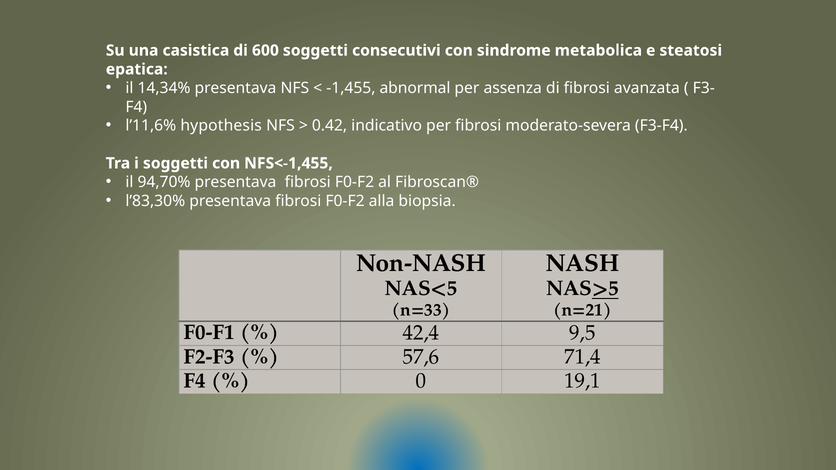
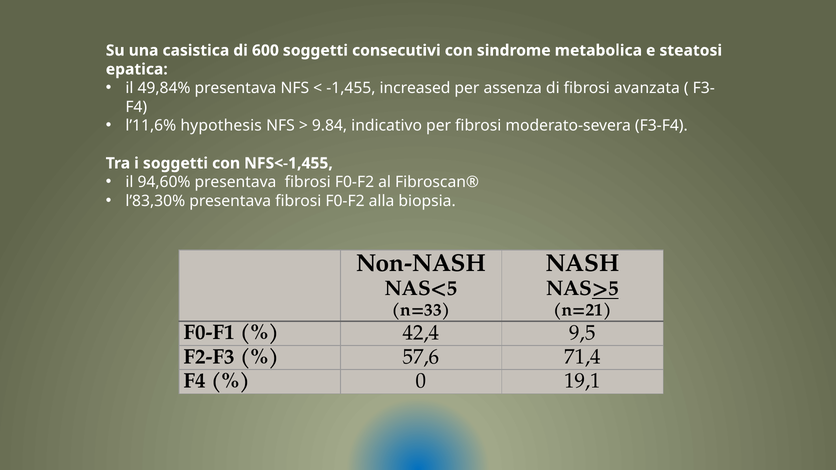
14,34%: 14,34% -> 49,84% (164, 88)
abnormal: abnormal -> increased (415, 88)
0.42: 0.42 -> 9.84 (330, 126)
94,70%: 94,70% -> 94,60% (164, 182)
